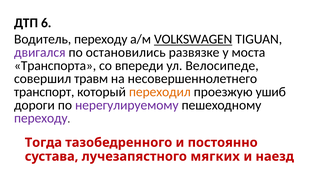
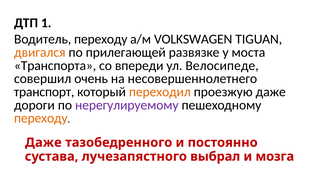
6: 6 -> 1 (46, 23)
VOLKSWAGEN underline: present -> none (193, 39)
двигался colour: purple -> orange (40, 52)
остановились: остановились -> прилегающей (126, 52)
травм: травм -> очень (91, 79)
проезжую ушиб: ушиб -> даже (271, 92)
переходу colour: purple -> orange (41, 118)
Тогда: Тогда -> Даже (43, 142)
мягких: мягких -> выбрал (215, 156)
наезд: наезд -> мозга (275, 156)
